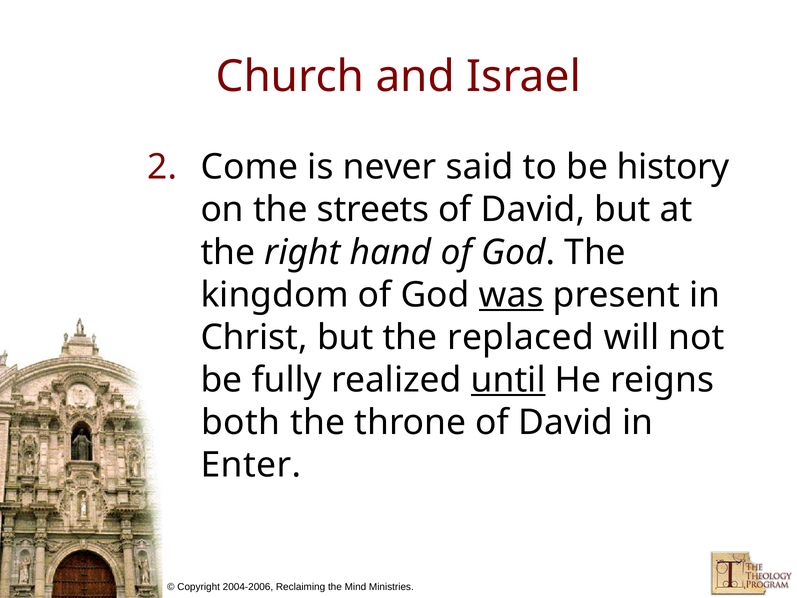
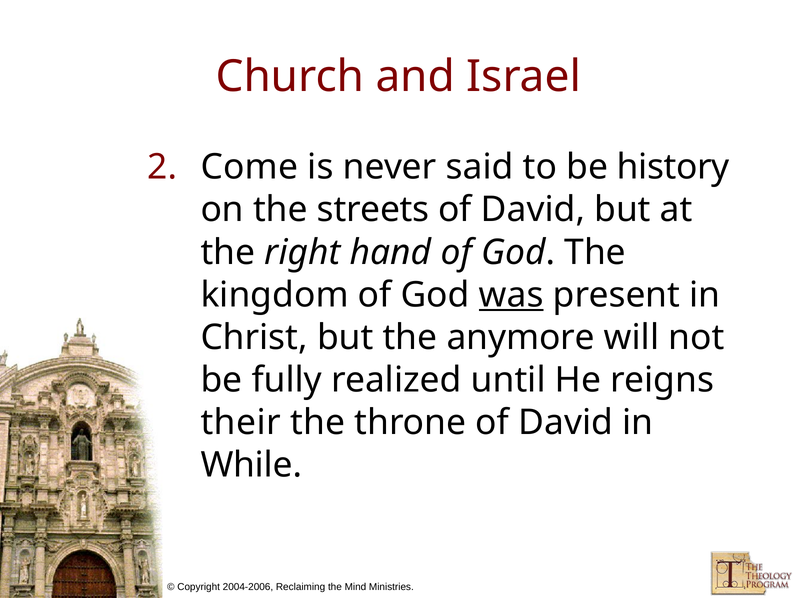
replaced: replaced -> anymore (521, 337)
until underline: present -> none (508, 380)
both: both -> their (241, 422)
Enter: Enter -> While (251, 465)
